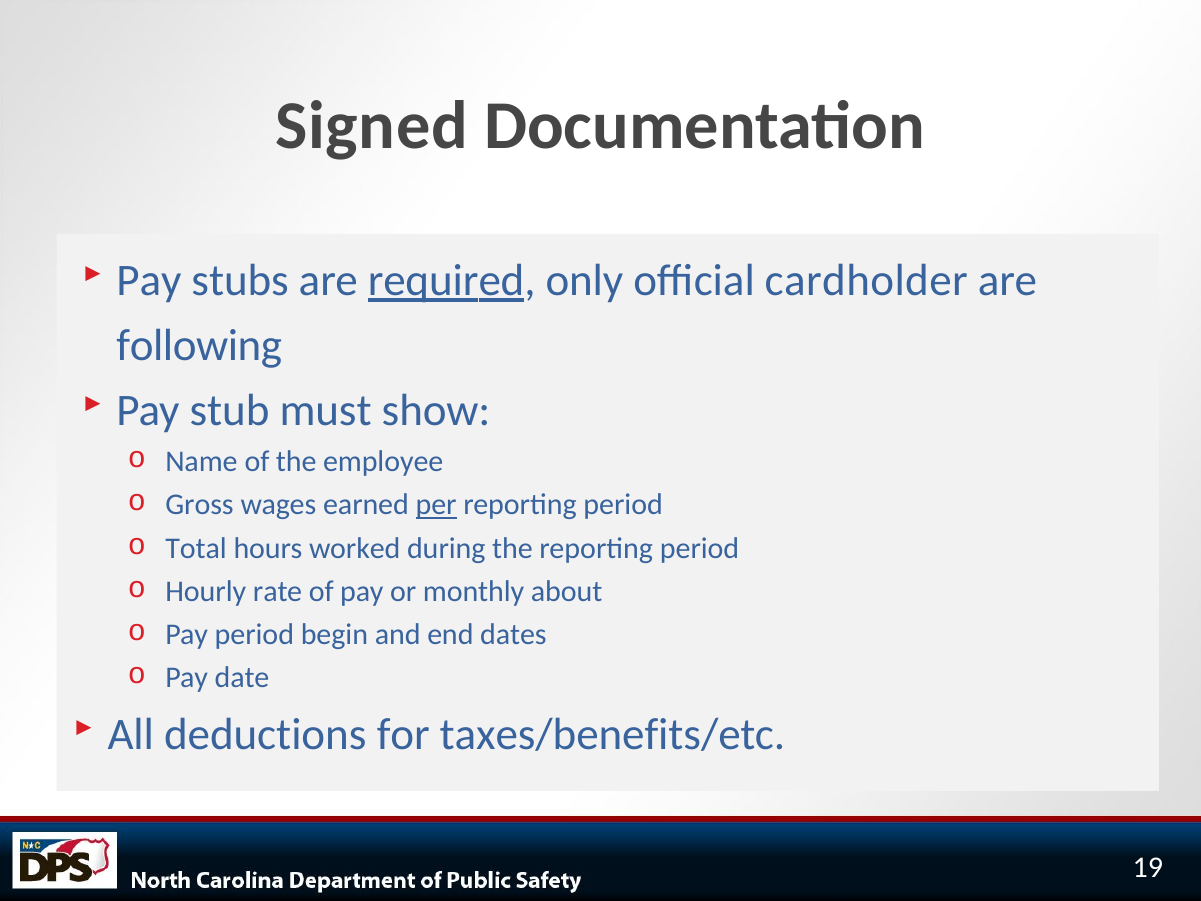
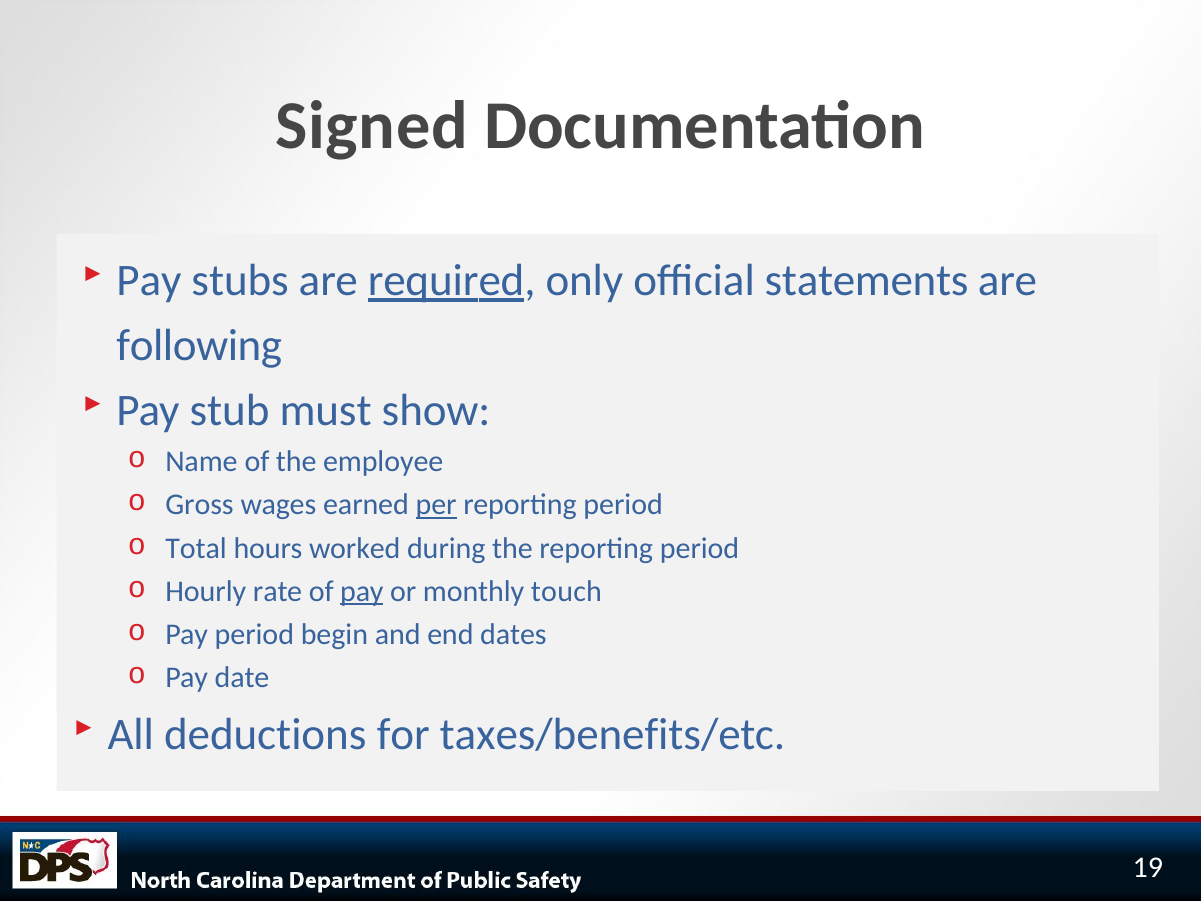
cardholder: cardholder -> statements (867, 281)
pay underline: none -> present (362, 591)
about: about -> touch (566, 591)
